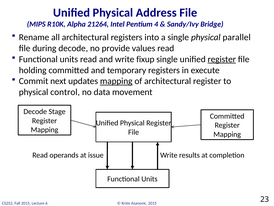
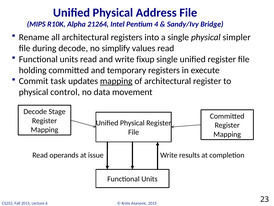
parallel: parallel -> simpler (237, 37)
provide: provide -> simplify (116, 48)
register underline: present -> none (222, 59)
next: next -> task (58, 81)
